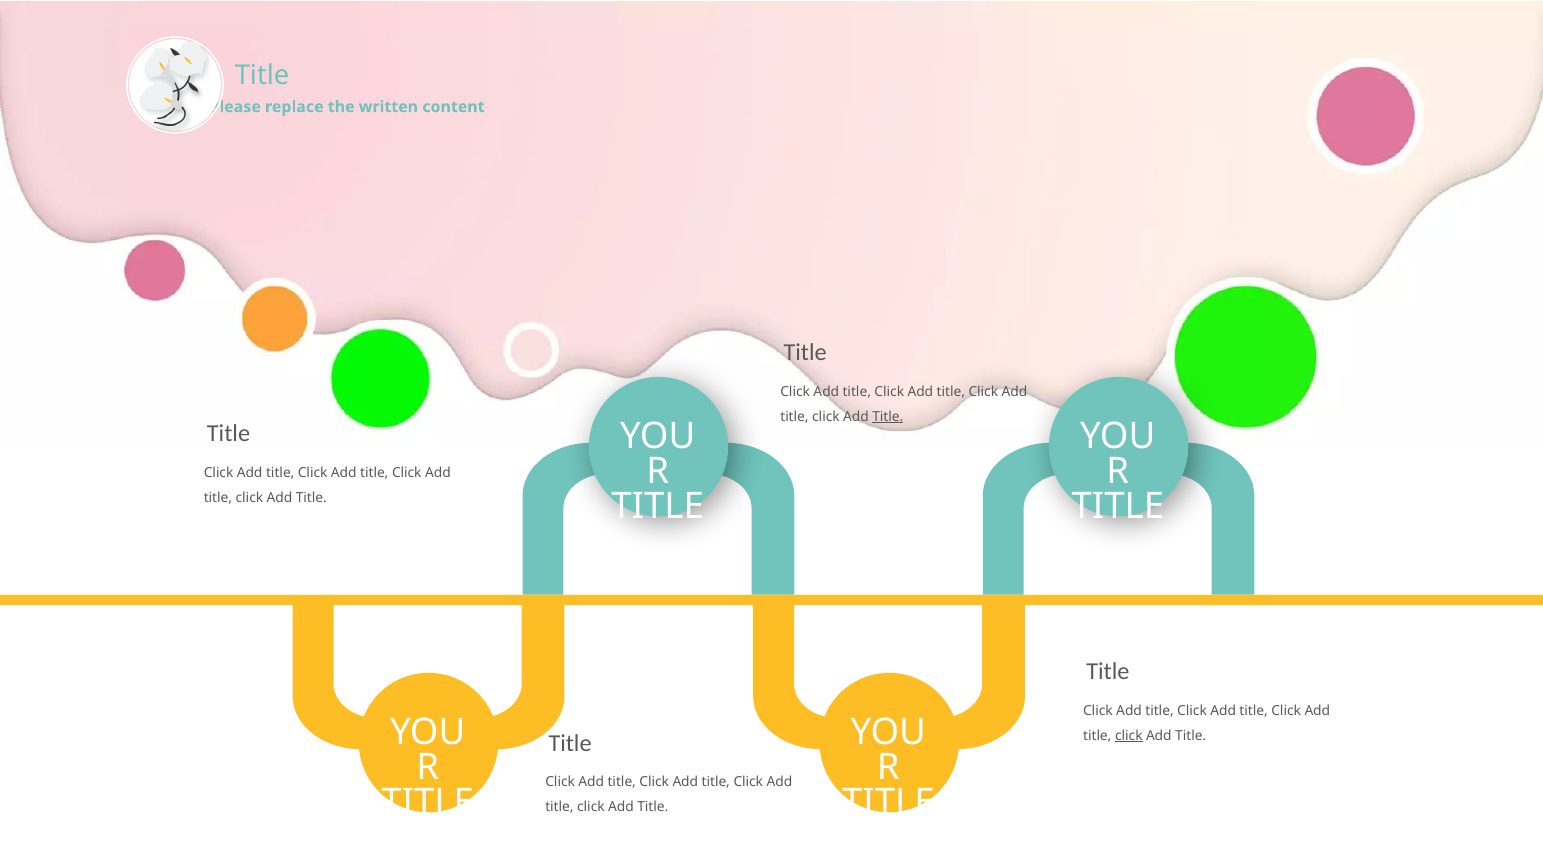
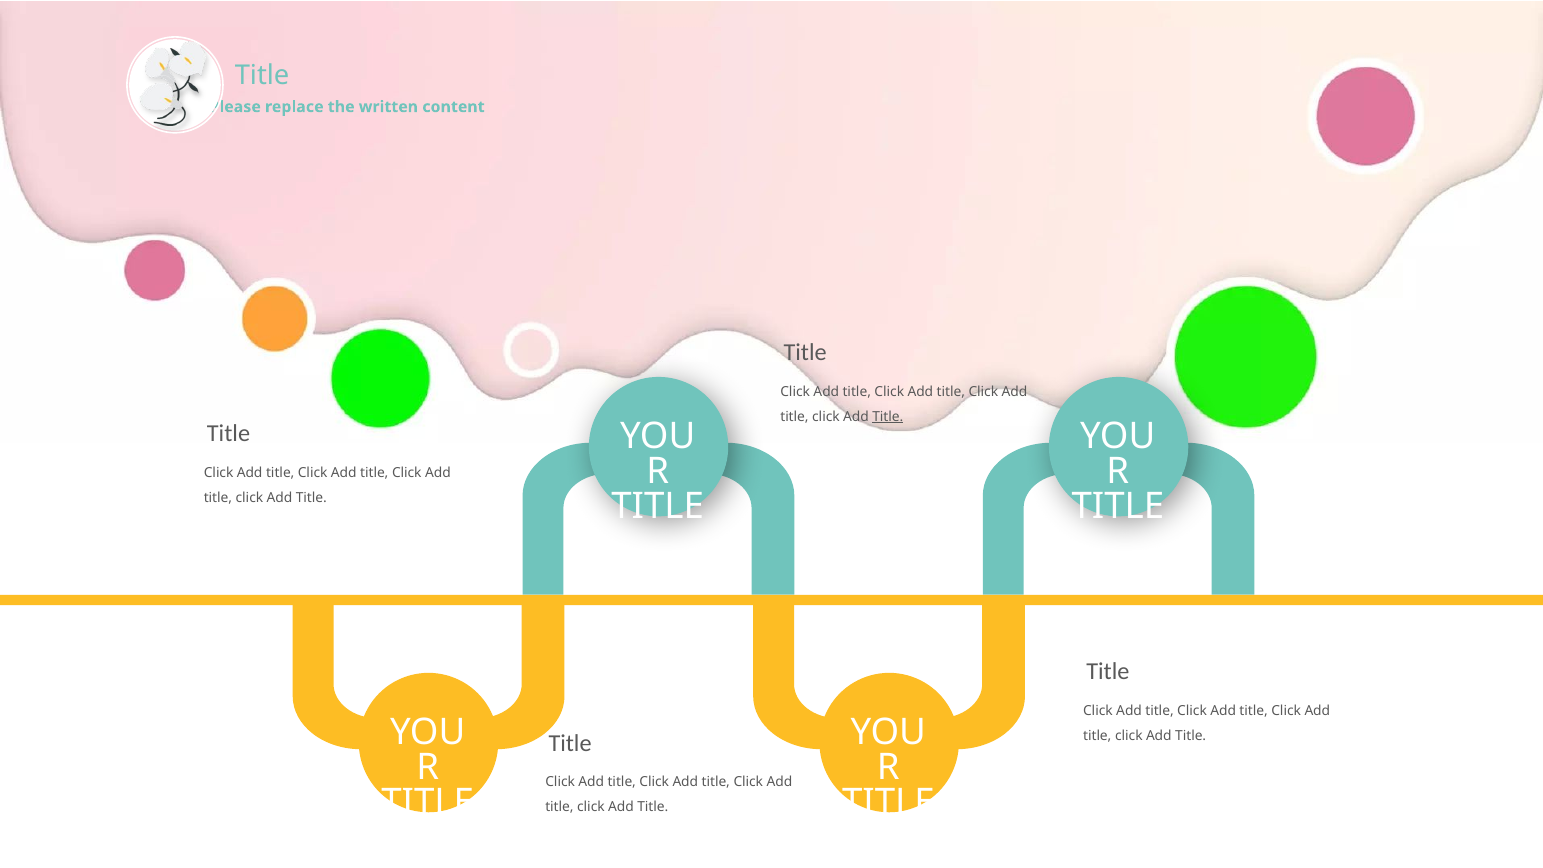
click underline: present -> none (1129, 736)
